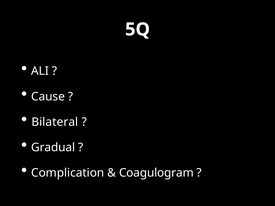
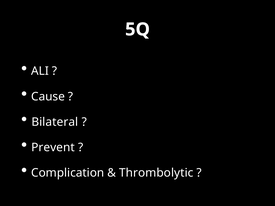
Gradual: Gradual -> Prevent (53, 148)
Coagulogram: Coagulogram -> Thrombolytic (156, 173)
